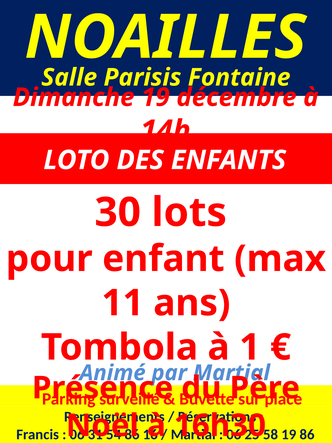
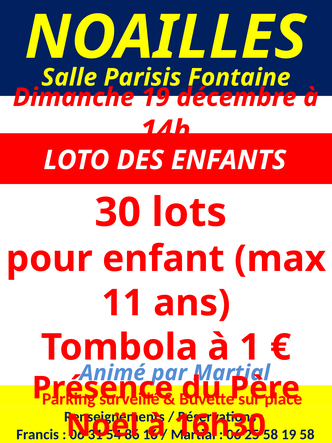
19 86: 86 -> 58 (307, 434)
